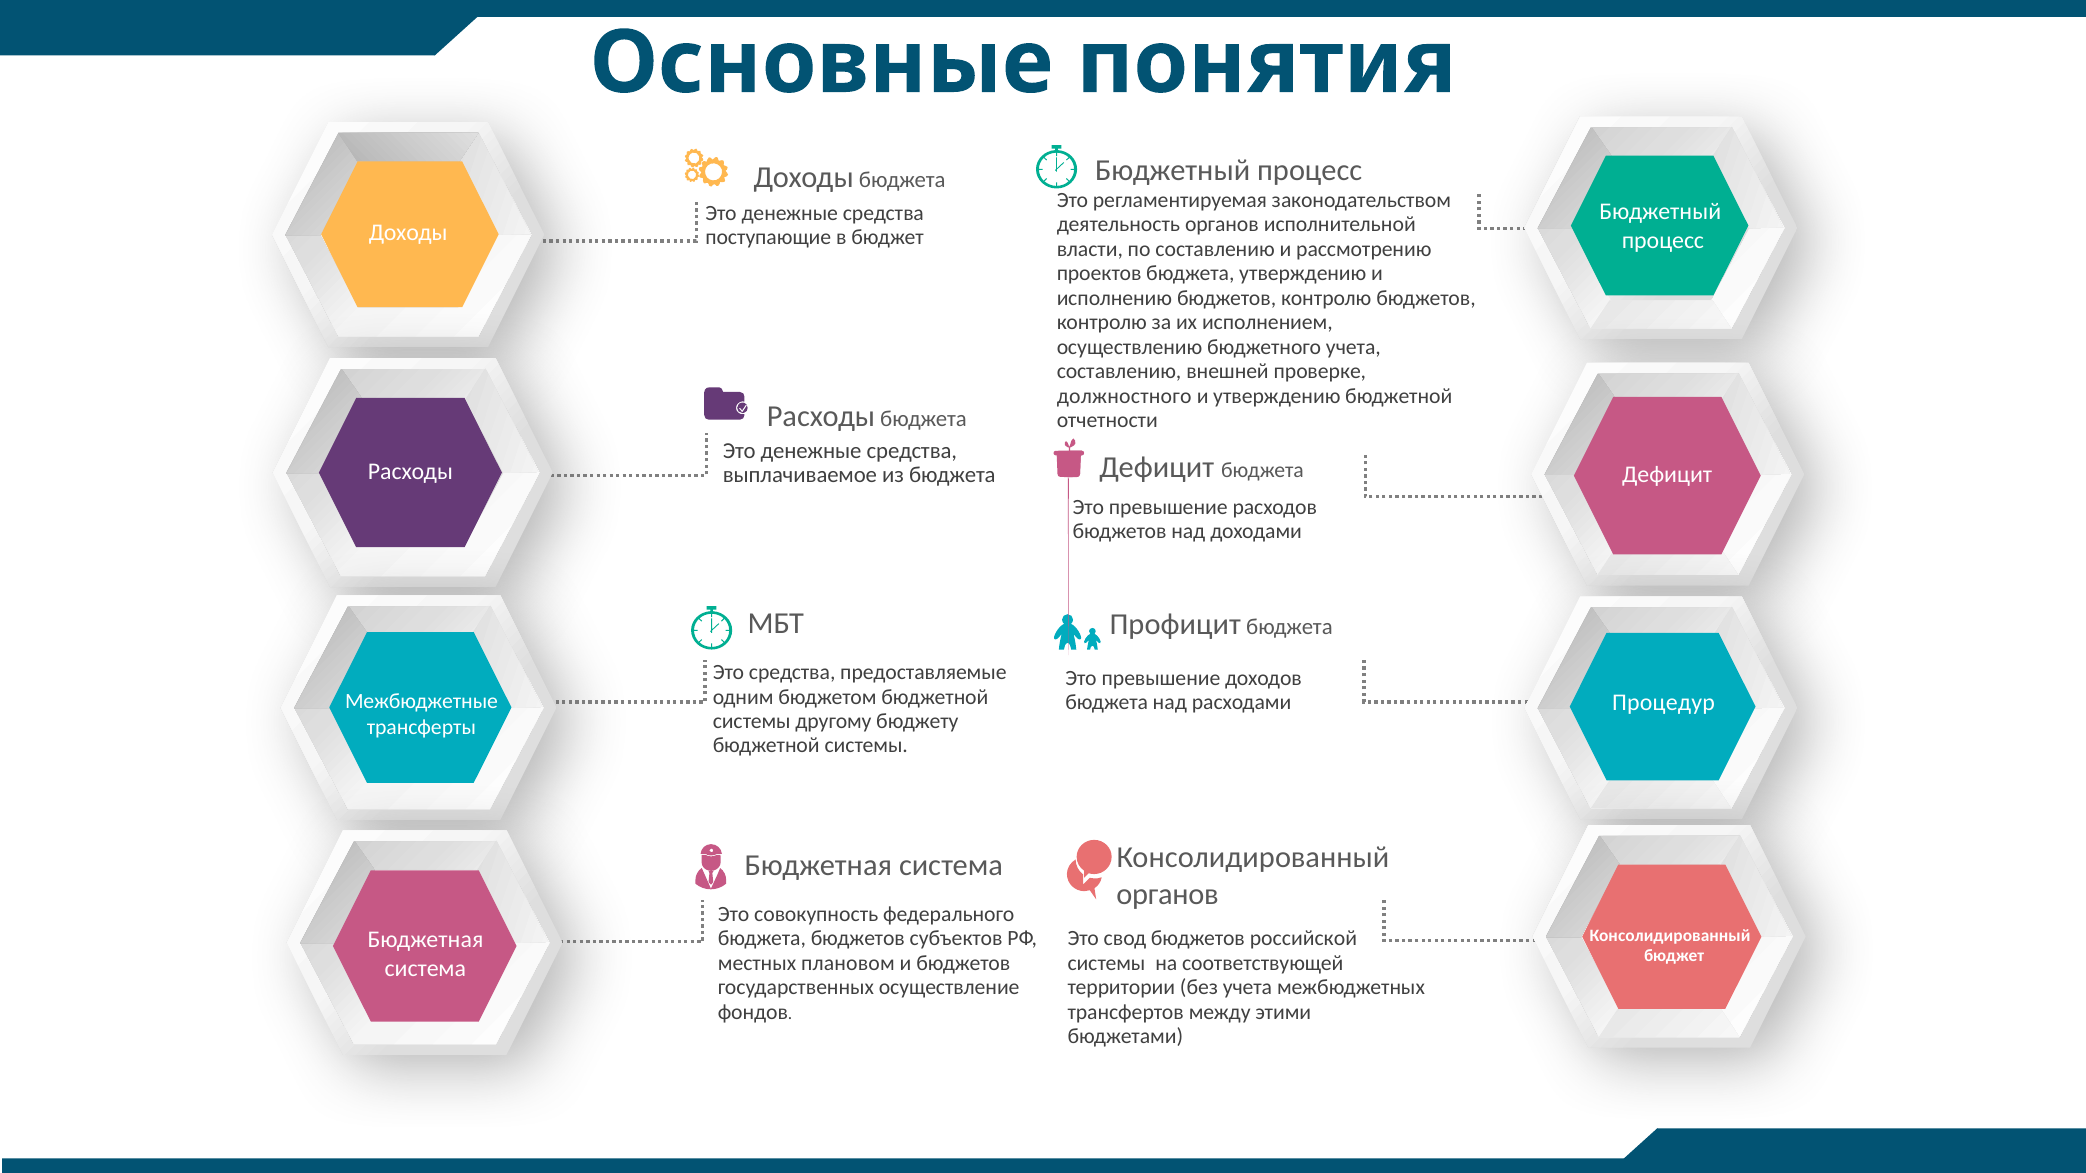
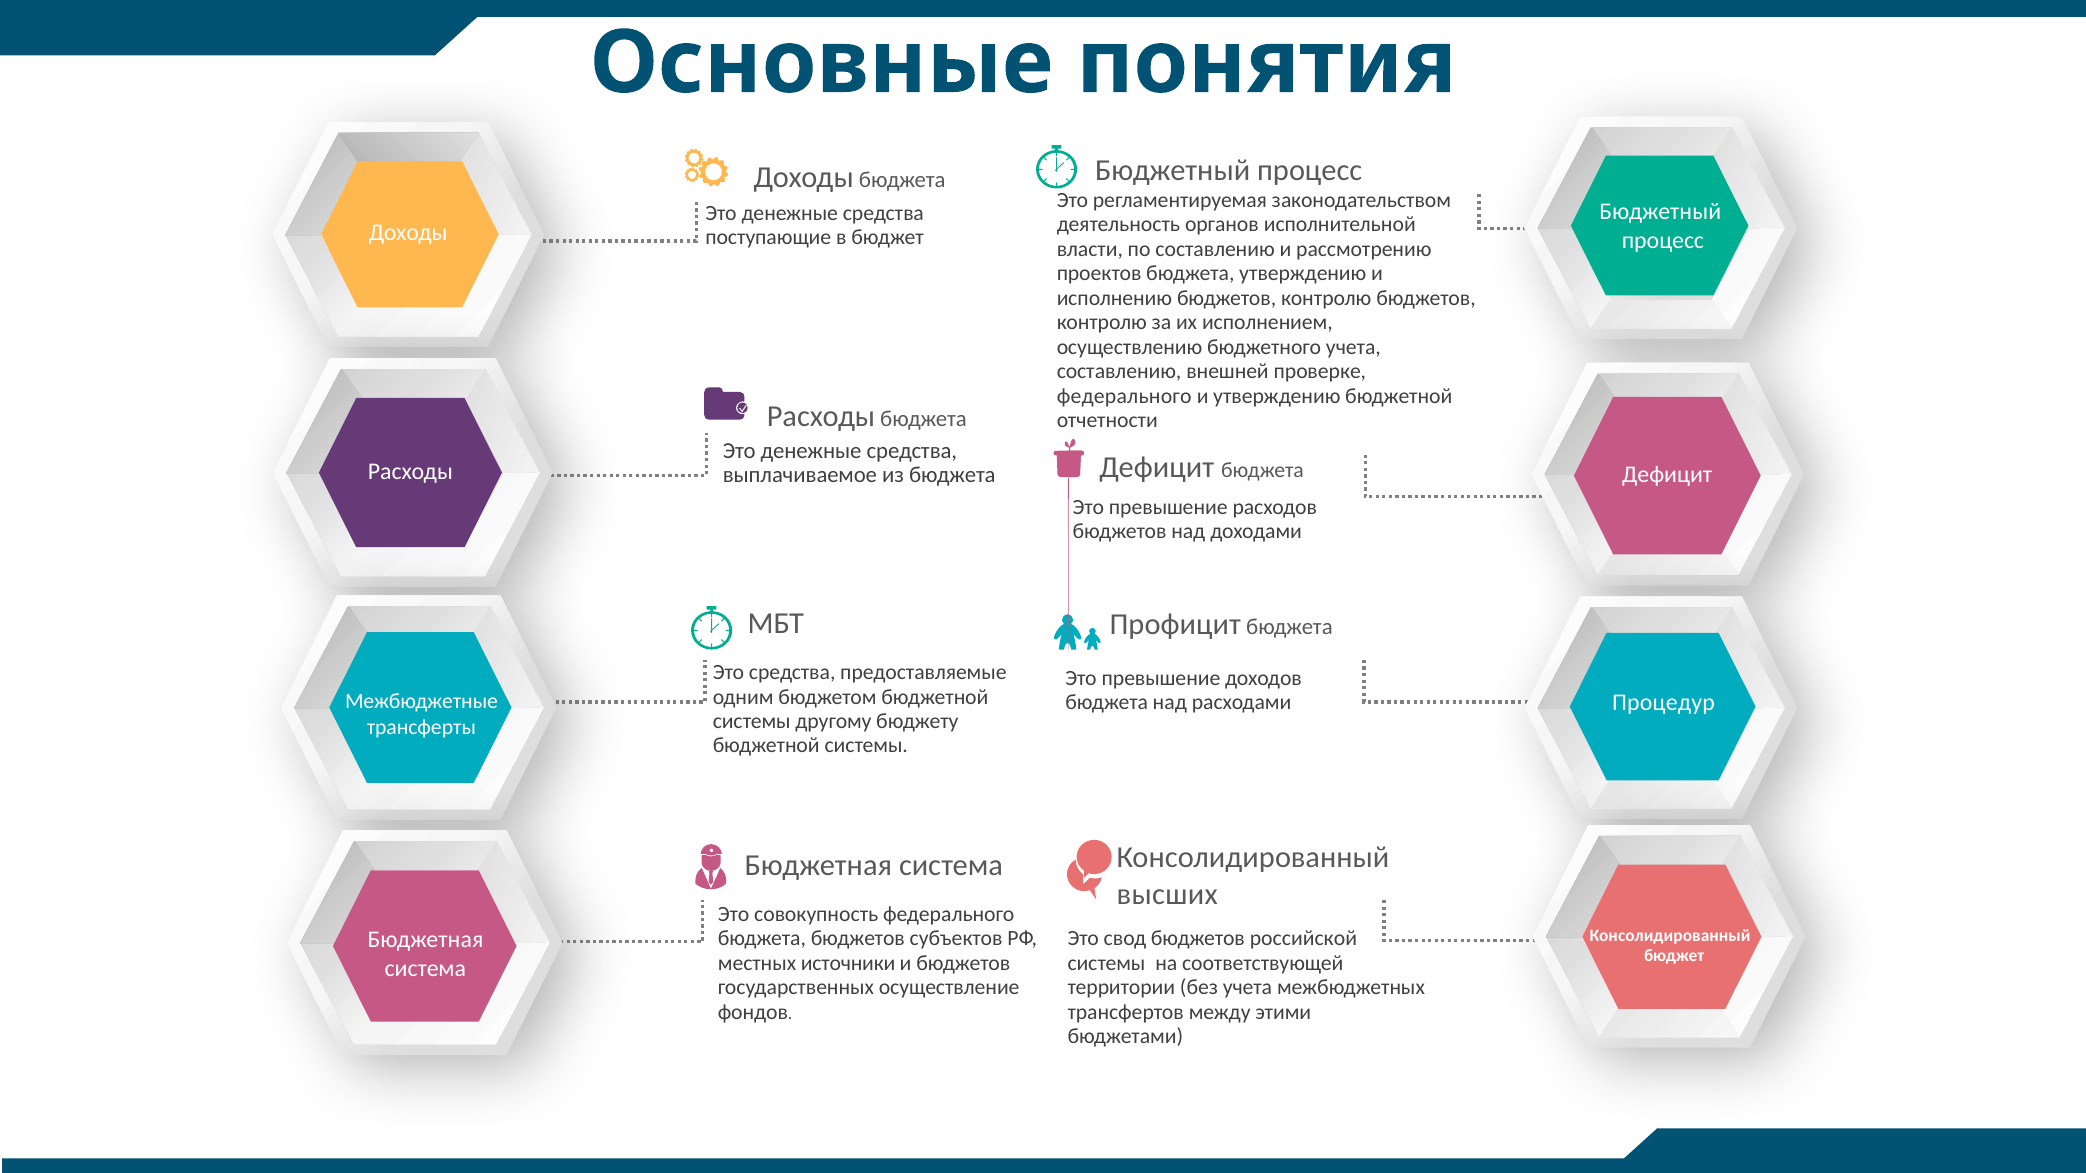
должностного: должностного -> федерального (1124, 396)
органов: органов -> высших (1167, 895)
плановом: плановом -> источники (848, 963)
